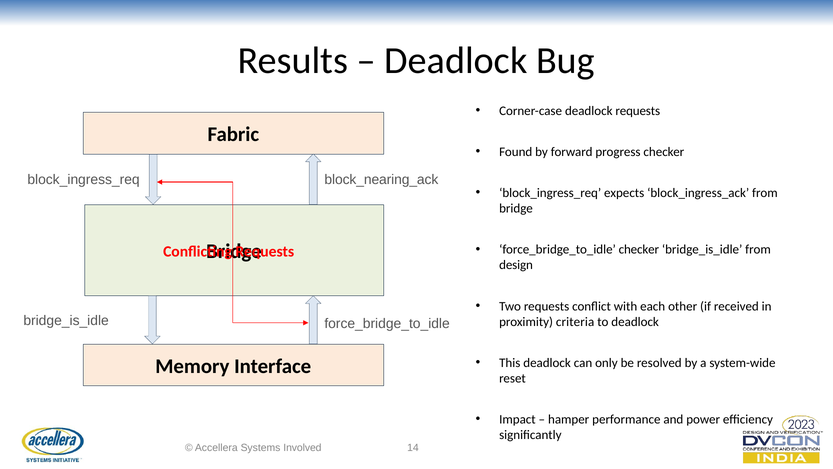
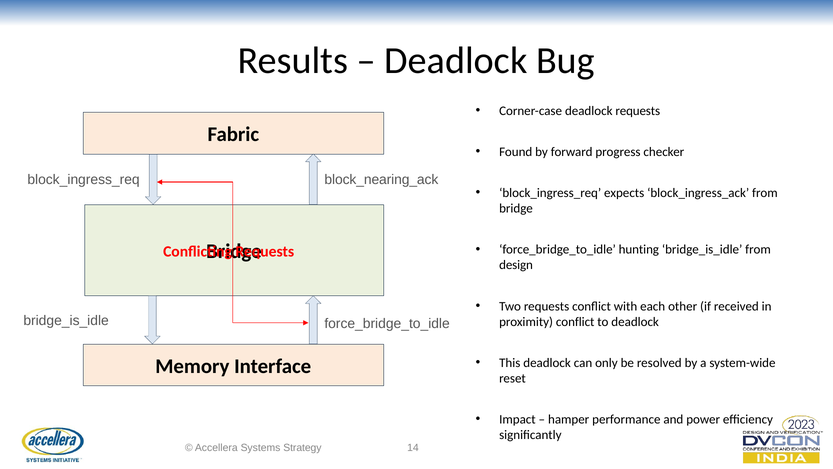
force_bridge_to_idle checker: checker -> hunting (639, 249)
proximity criteria: criteria -> conflict (575, 322)
Involved: Involved -> Strategy (302, 447)
